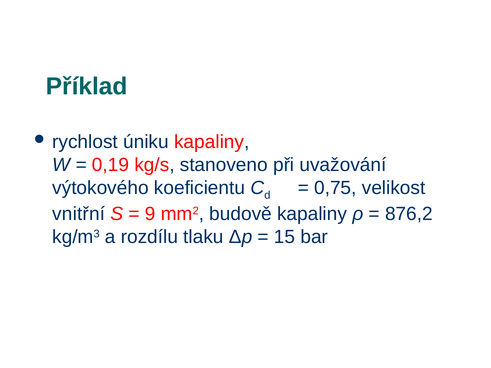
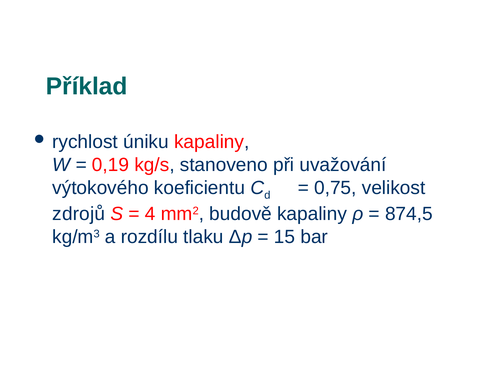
vnitřní: vnitřní -> zdrojů (79, 214)
9: 9 -> 4 (150, 214)
876,2: 876,2 -> 874,5 (409, 214)
